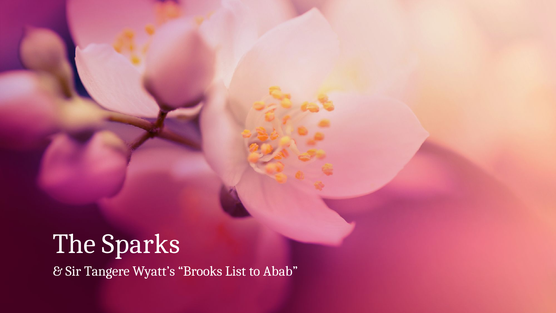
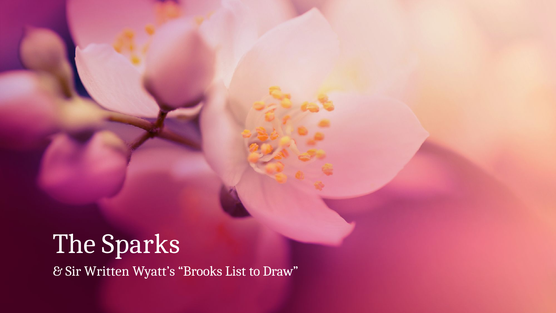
Tangere: Tangere -> Written (107, 271)
Abab: Abab -> Draw (281, 271)
